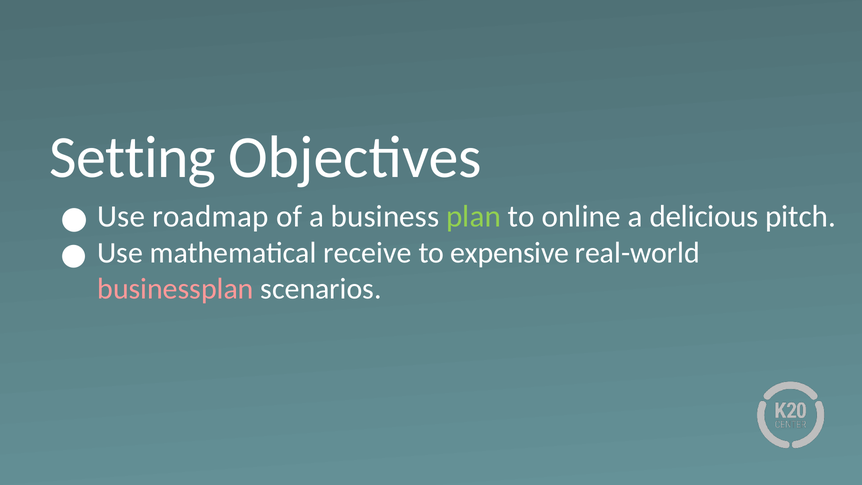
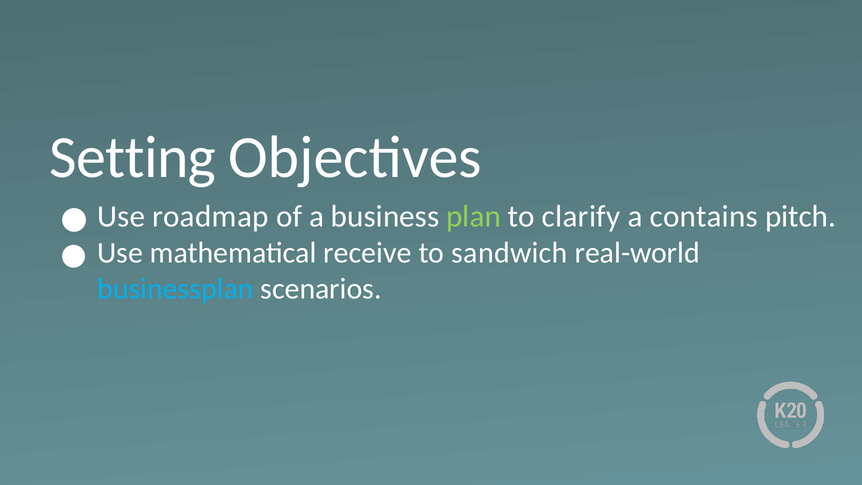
online: online -> clarify (581, 216)
delicious: delicious -> contains (704, 216)
expensive: expensive -> sandwich (509, 253)
businessplan colour: pink -> light blue (176, 289)
